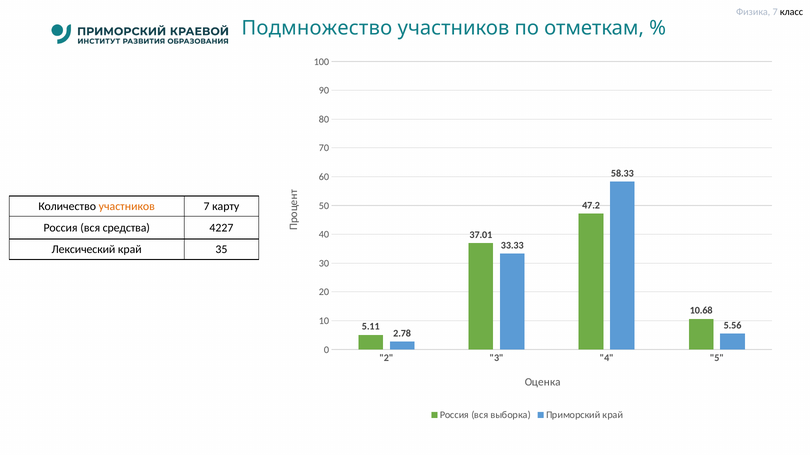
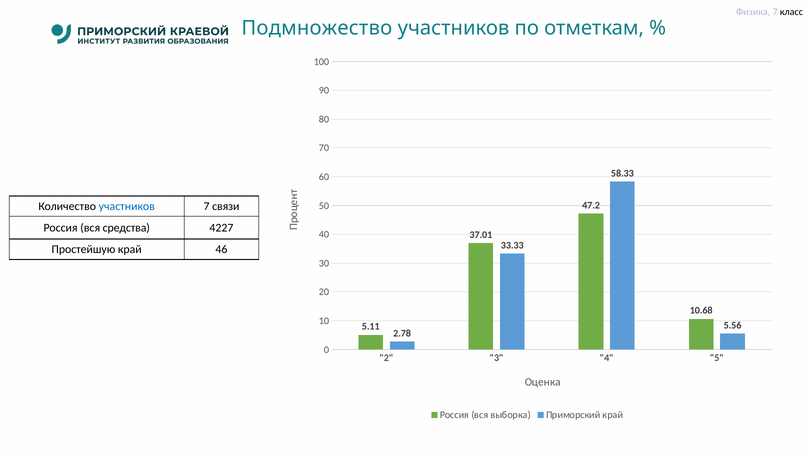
участников colour: orange -> blue (127, 207)
карту: карту -> связи (226, 207)
Лексический: Лексический -> Простейшую (83, 250)
35: 35 -> 46 (221, 250)
